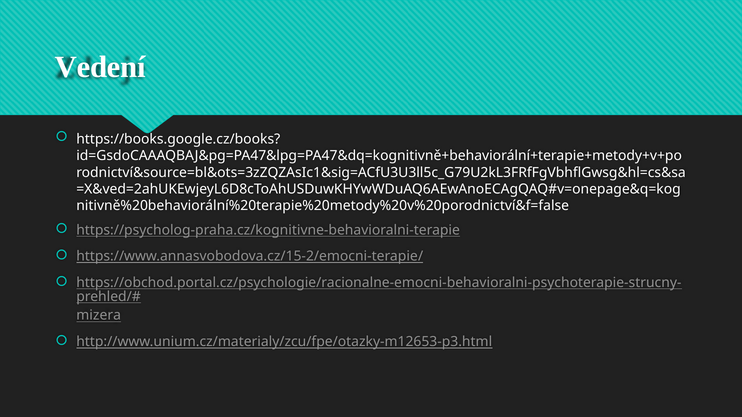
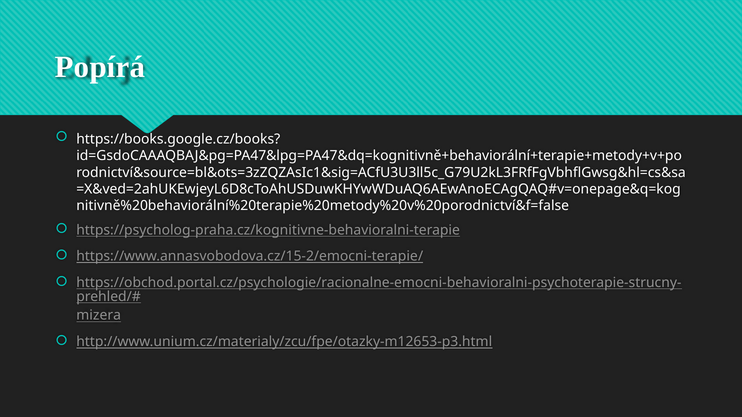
Vedení: Vedení -> Popírá (100, 67)
